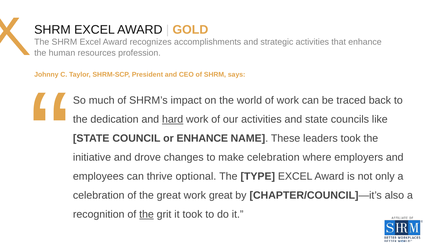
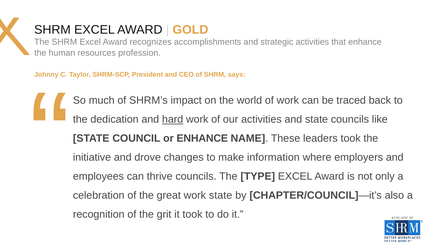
make celebration: celebration -> information (273, 157)
thrive optional: optional -> councils (196, 176)
work great: great -> state (221, 195)
the underline: present -> none (147, 214)
